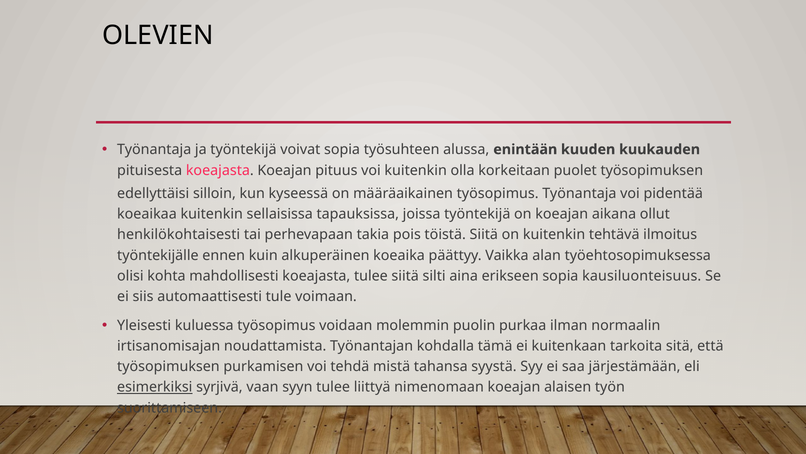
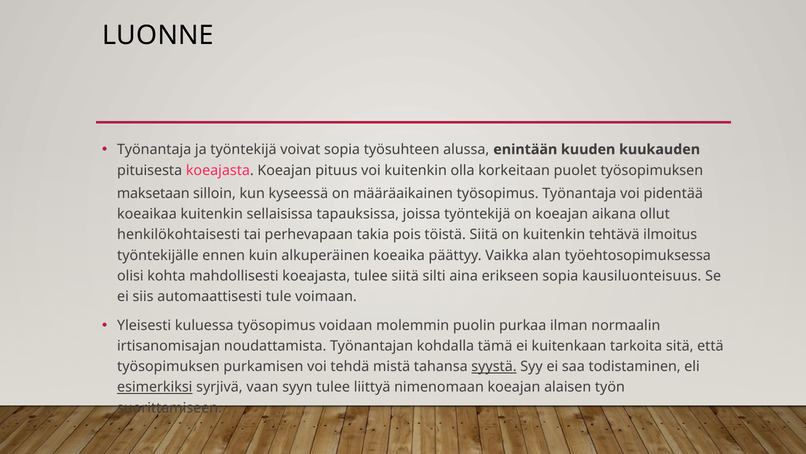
OLEVIEN: OLEVIEN -> LUONNE (158, 35)
edellyttäisi: edellyttäisi -> maksetaan (153, 193)
syystä underline: none -> present (494, 366)
järjestämään: järjestämään -> todistaminen (635, 366)
